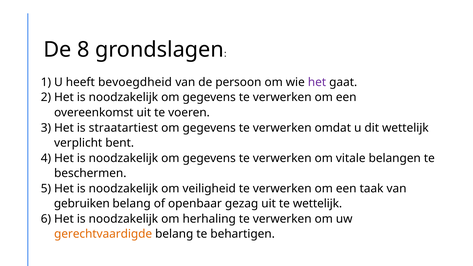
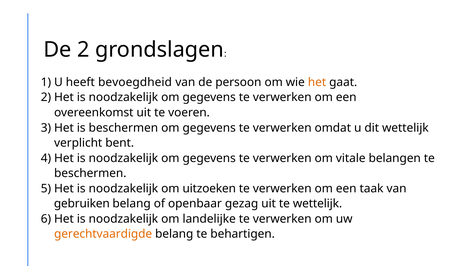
De 8: 8 -> 2 (83, 50)
het colour: purple -> orange (317, 82)
is straatartiest: straatartiest -> beschermen (123, 128)
veiligheid: veiligheid -> uitzoeken (209, 189)
herhaling: herhaling -> landelijke (209, 219)
